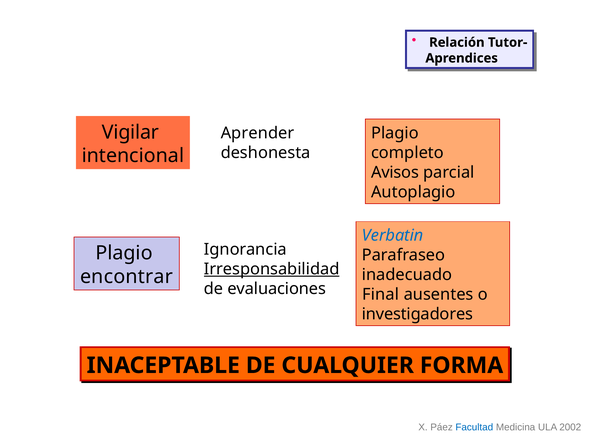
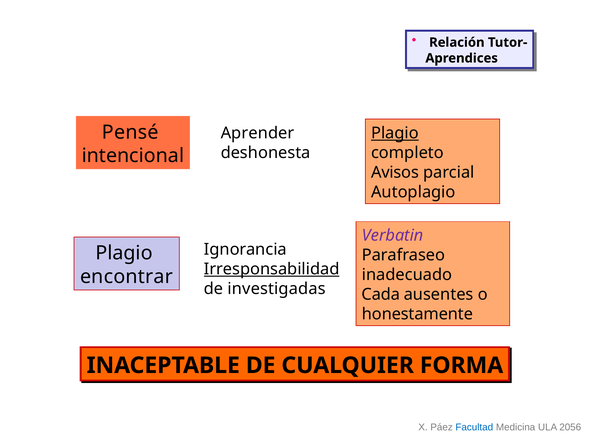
Vigilar: Vigilar -> Pensé (130, 132)
Plagio underline: none -> present (395, 133)
Verbatin colour: blue -> purple (393, 236)
evaluaciones: evaluaciones -> investigadas (277, 289)
Final: Final -> Cada (381, 295)
investigadores: investigadores -> honestamente (417, 314)
2002: 2002 -> 2056 (570, 427)
